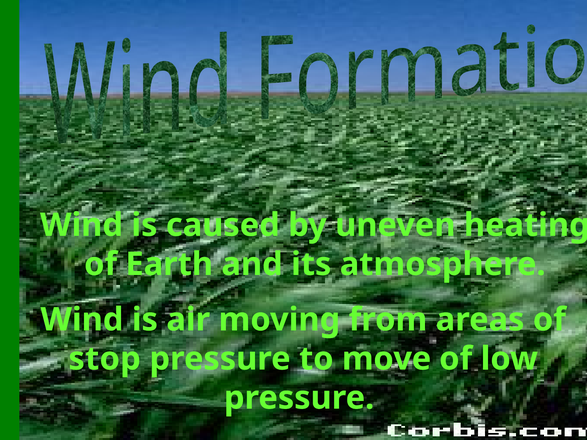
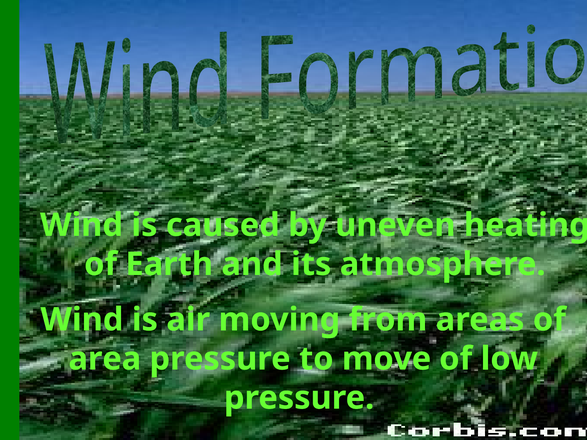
stop: stop -> area (105, 359)
